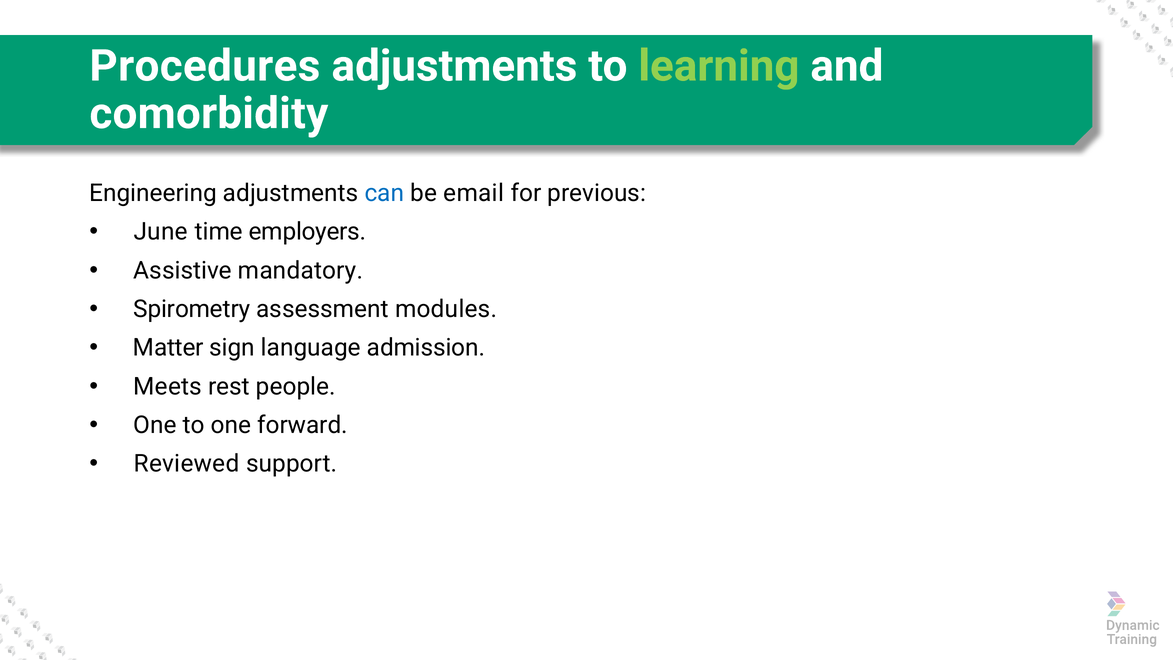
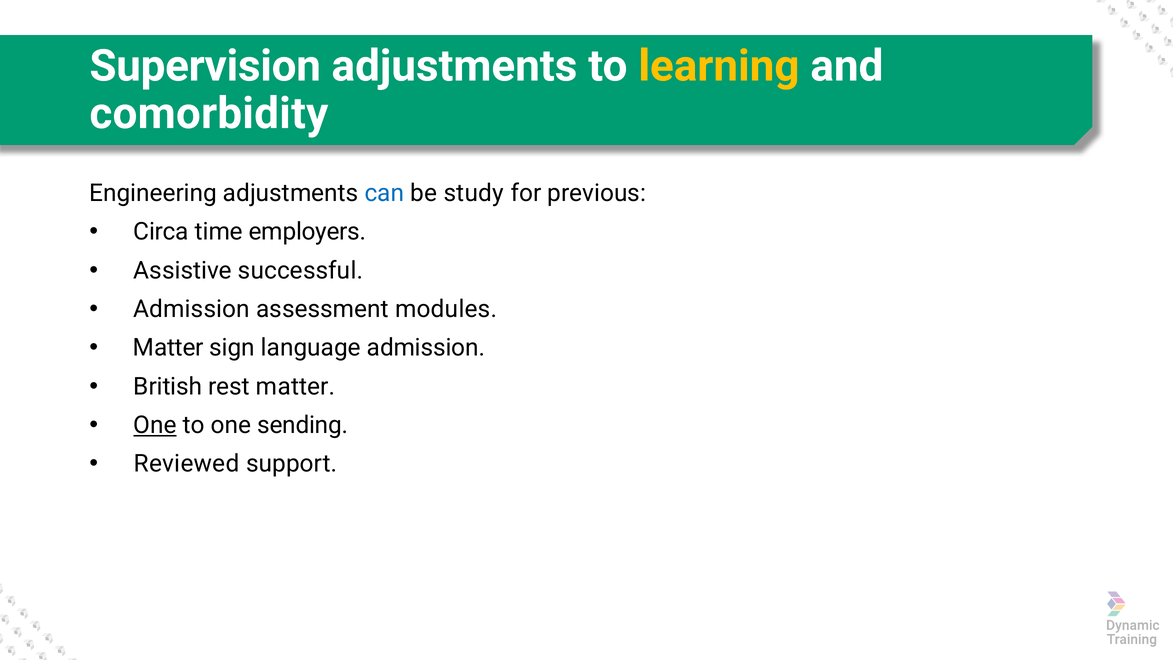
Procedures: Procedures -> Supervision (205, 66)
learning colour: light green -> yellow (719, 66)
email: email -> study (474, 193)
June: June -> Circa (161, 232)
mandatory: mandatory -> successful (300, 270)
Spirometry: Spirometry -> Admission (192, 309)
Meets: Meets -> British (168, 386)
rest people: people -> matter (296, 386)
One underline: none -> present (155, 425)
forward: forward -> sending (303, 425)
